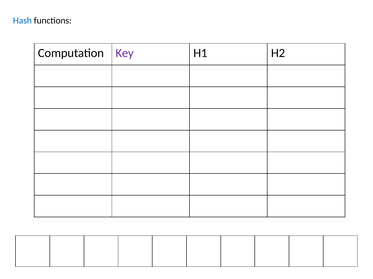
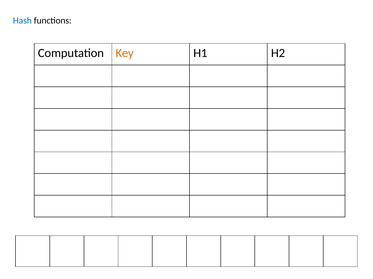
Key colour: purple -> orange (125, 53)
